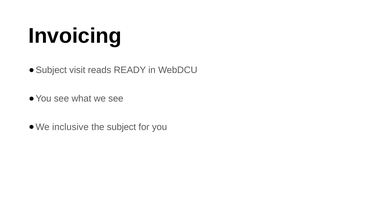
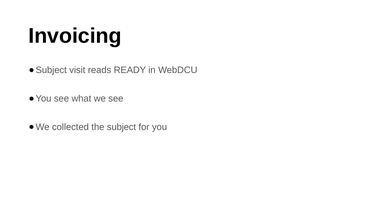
inclusive: inclusive -> collected (70, 127)
